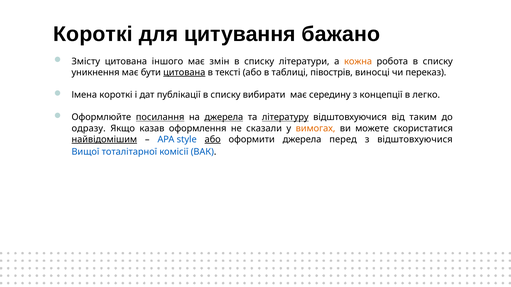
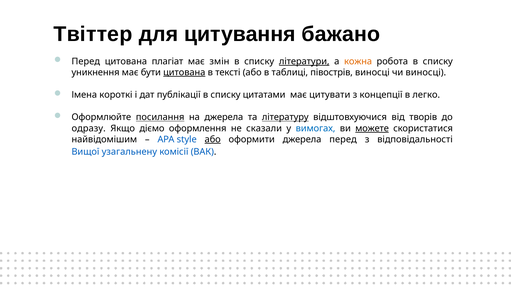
Короткі: Короткі -> Твіттер (93, 34)
Змісту: Змісту -> Перед (86, 61)
іншого: іншого -> плагіат (168, 61)
літератури underline: none -> present (304, 61)
чи переказ: переказ -> виносці (426, 73)
вибирати: вибирати -> цитатами (264, 95)
середину: середину -> цитувати (330, 95)
джерела underline: present -> none (224, 117)
таким: таким -> творів (423, 117)
казав: казав -> діємо (152, 129)
вимогах colour: orange -> blue (316, 129)
можете underline: none -> present (372, 129)
найвідомішим underline: present -> none (104, 140)
з відштовхуючися: відштовхуючися -> відповідальності (415, 140)
тоталітарної: тоталітарної -> узагальнену (129, 152)
